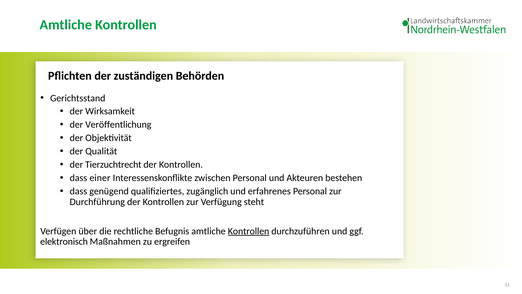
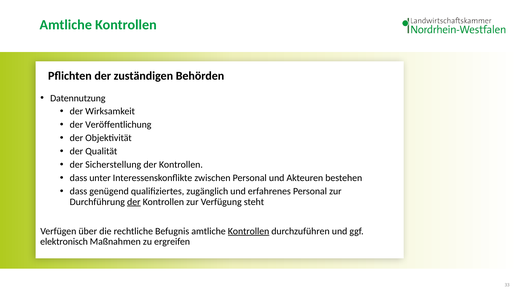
Gerichtsstand: Gerichtsstand -> Datennutzung (78, 98)
Tierzuchtrecht: Tierzuchtrecht -> Sicherstellung (113, 164)
einer: einer -> unter (100, 178)
der underline: none -> present (134, 202)
